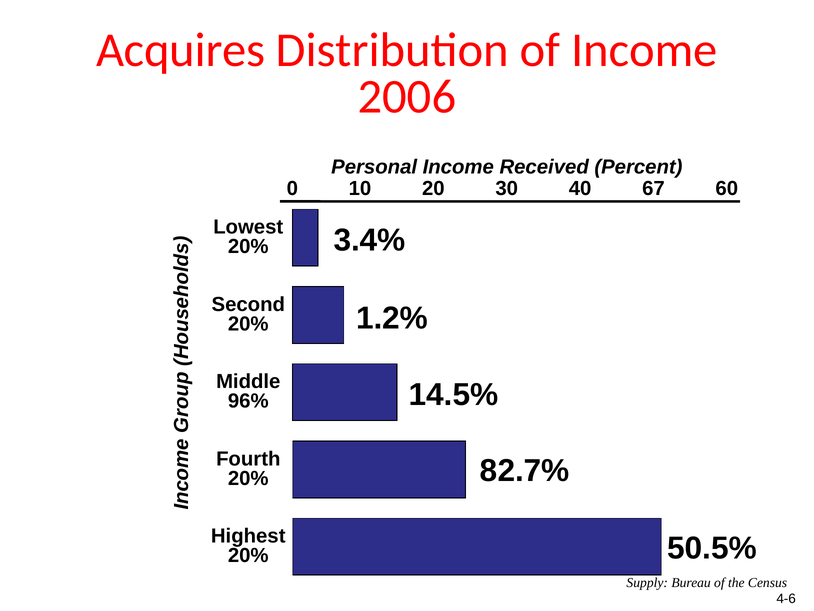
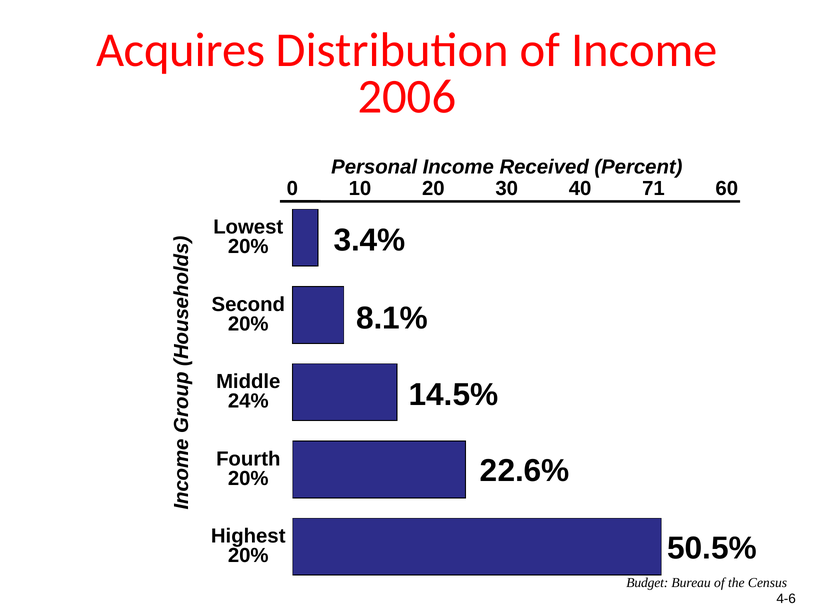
67: 67 -> 71 (653, 188)
1.2%: 1.2% -> 8.1% (392, 318)
96%: 96% -> 24% (248, 401)
82.7%: 82.7% -> 22.6% (525, 471)
Supply: Supply -> Budget (647, 582)
